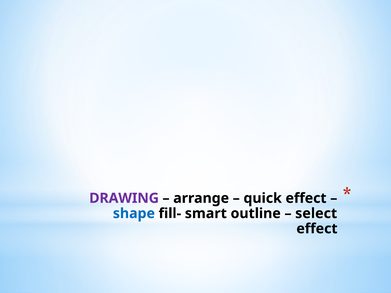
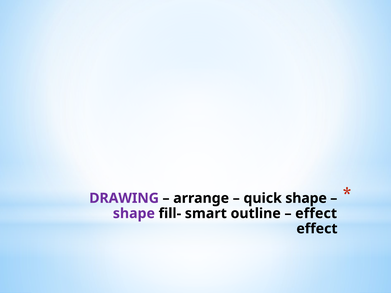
quick effect: effect -> shape (306, 198)
shape colour: blue -> purple (134, 214)
select: select -> effect (316, 214)
